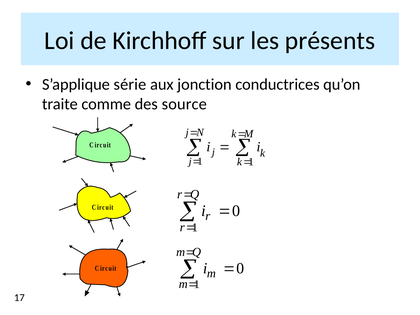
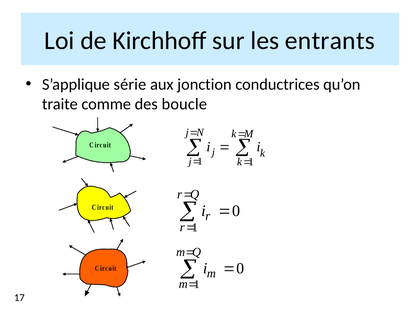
présents: présents -> entrants (330, 41)
source: source -> boucle (184, 104)
